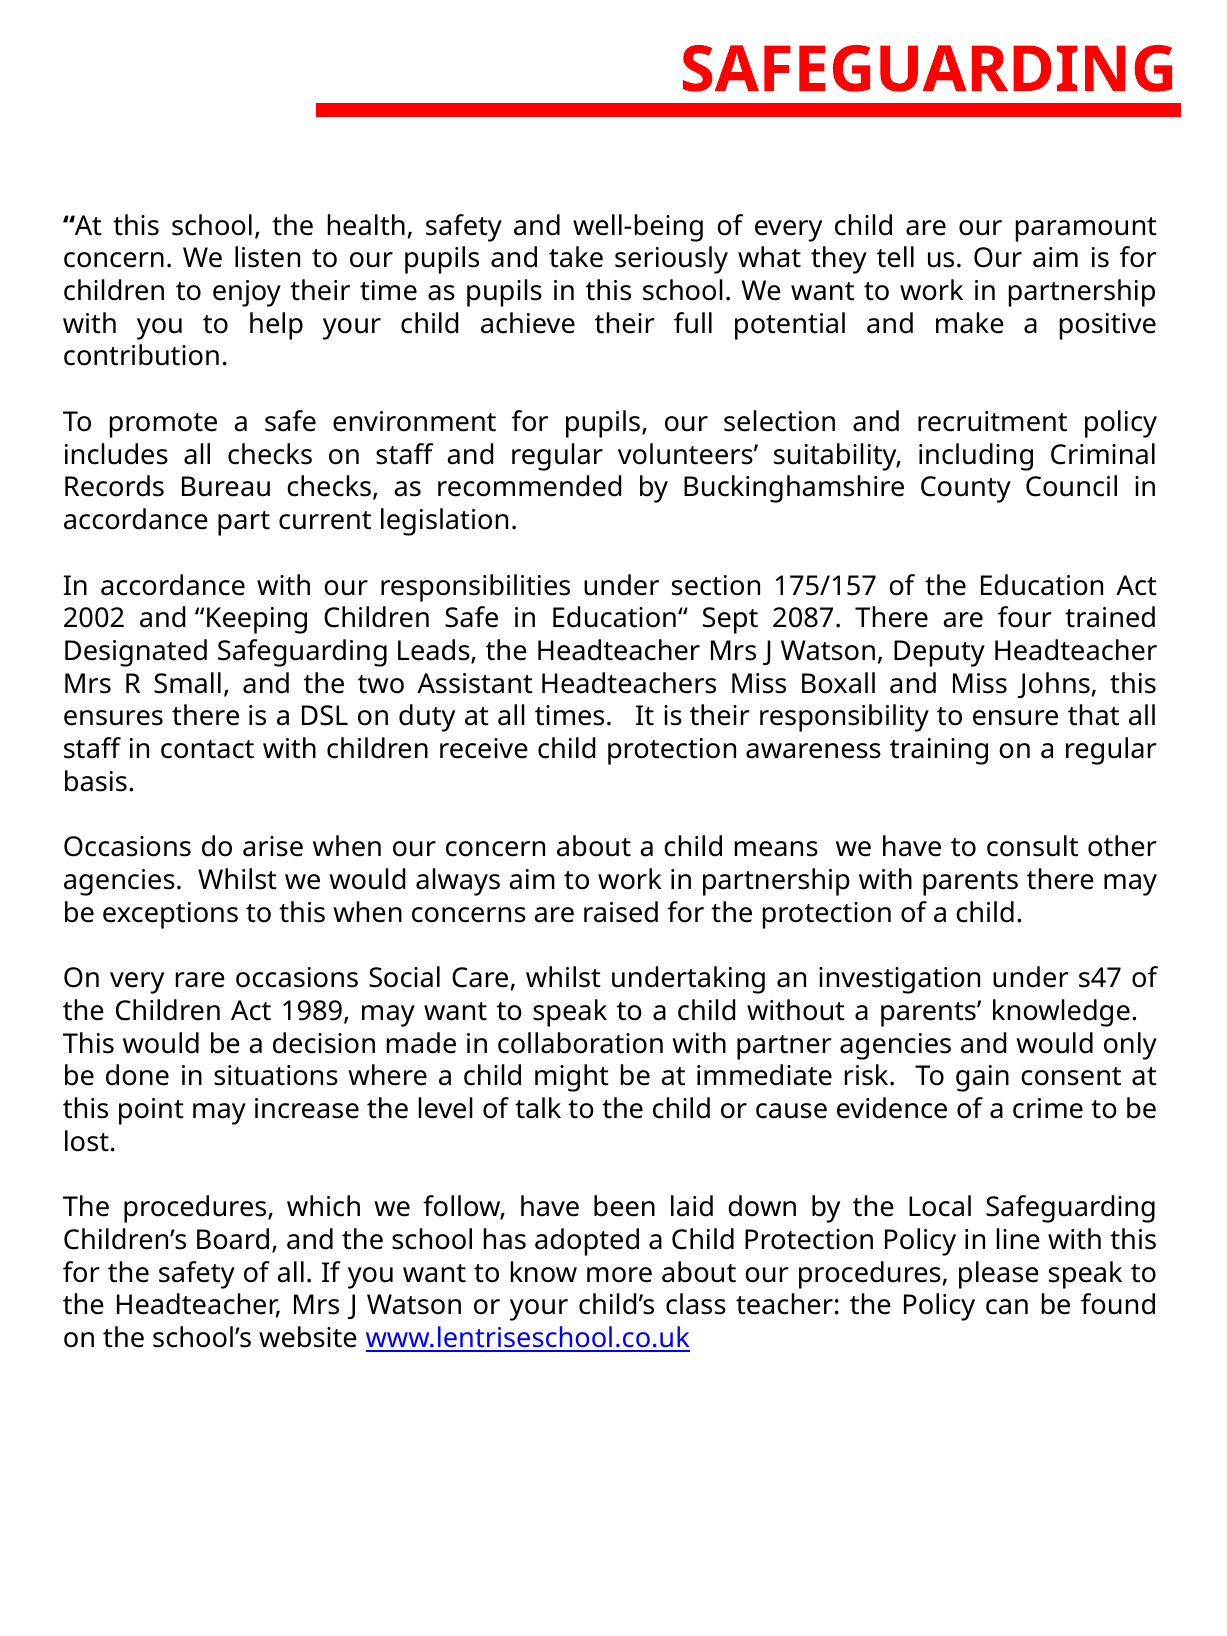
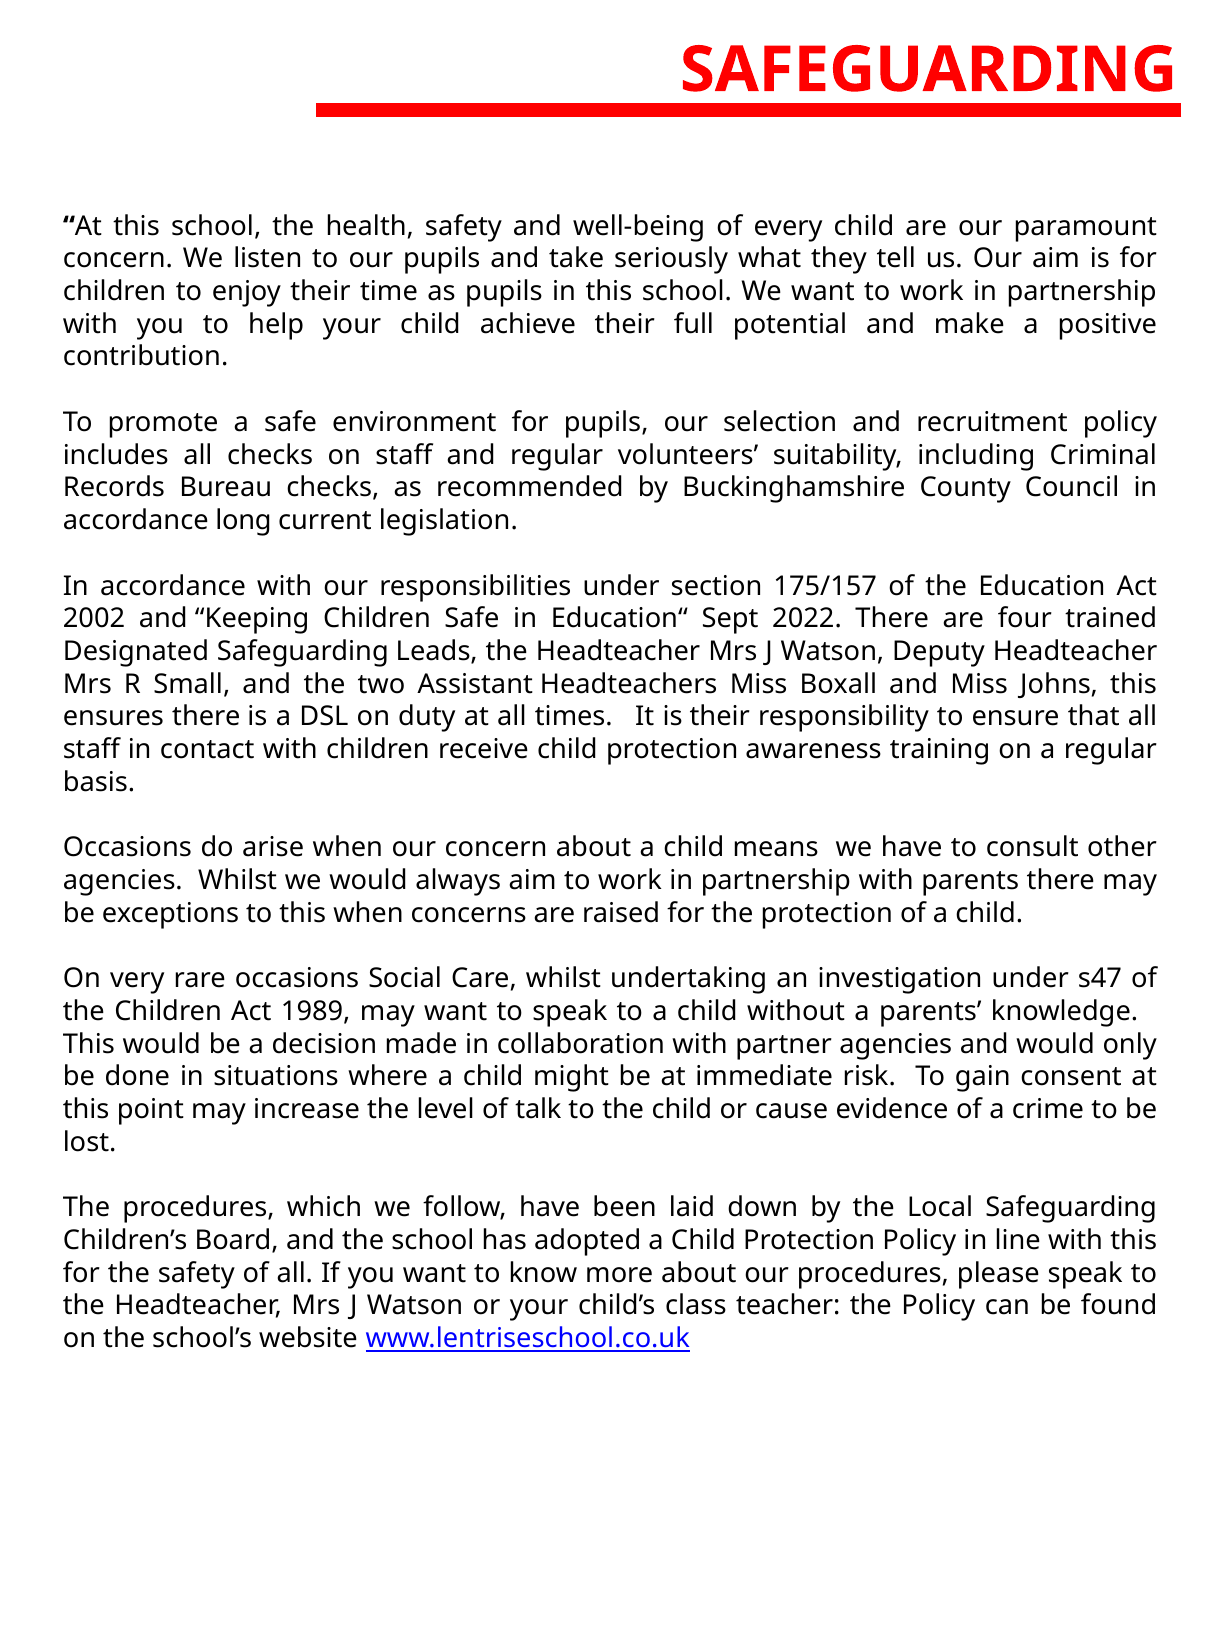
part: part -> long (244, 521)
2087: 2087 -> 2022 (807, 619)
